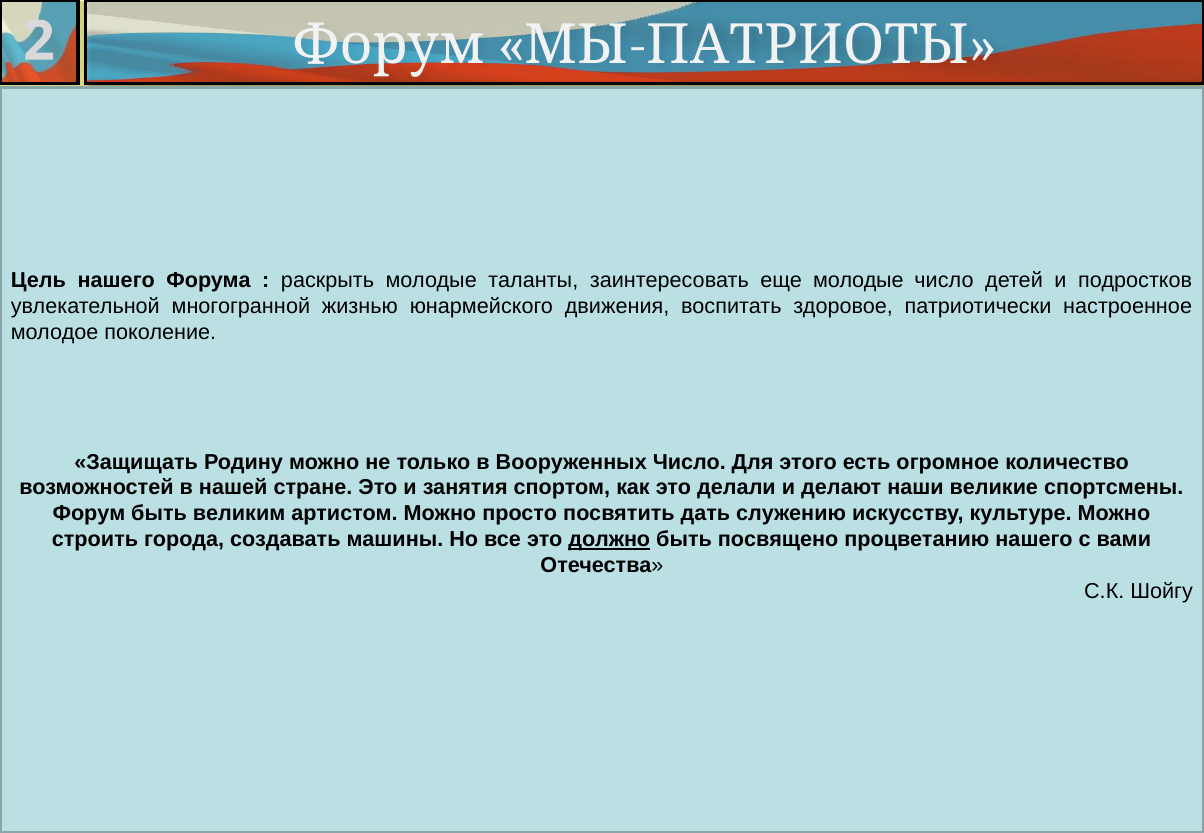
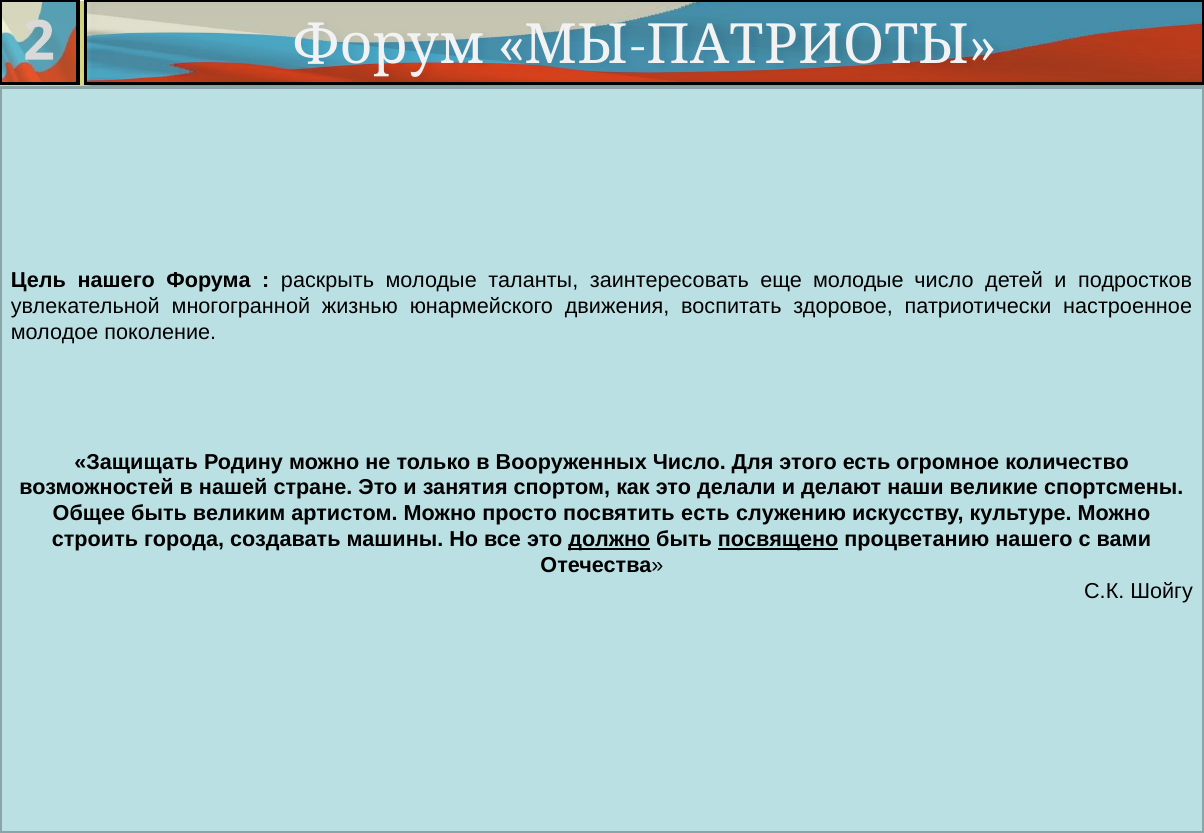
Форум: Форум -> Общее (89, 514)
посвятить дать: дать -> есть (705, 514)
посвящено underline: none -> present (778, 540)
